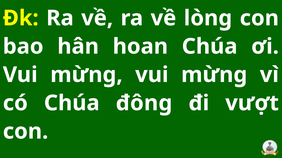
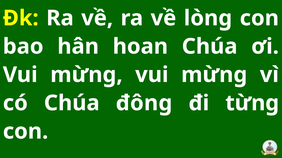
vượt: vượt -> từng (252, 103)
